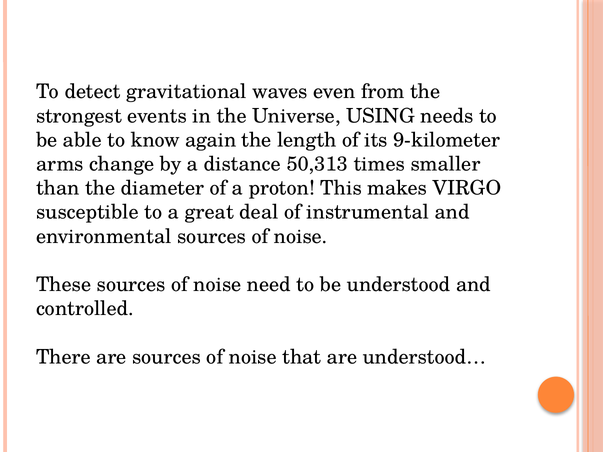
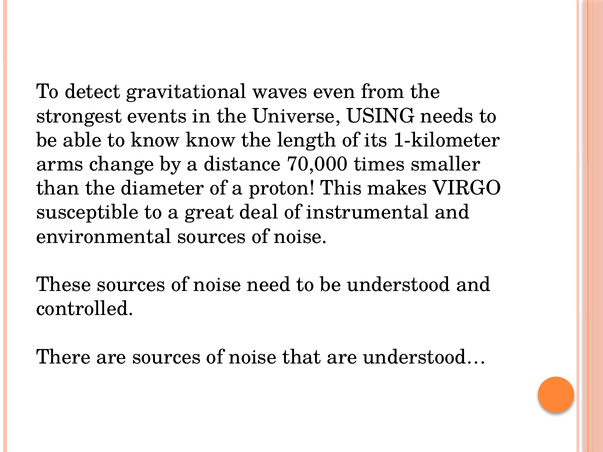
know again: again -> know (211, 140)
9-kilometer: 9-kilometer -> 1-kilometer (447, 140)
50,313: 50,313 -> 70,000 (317, 164)
